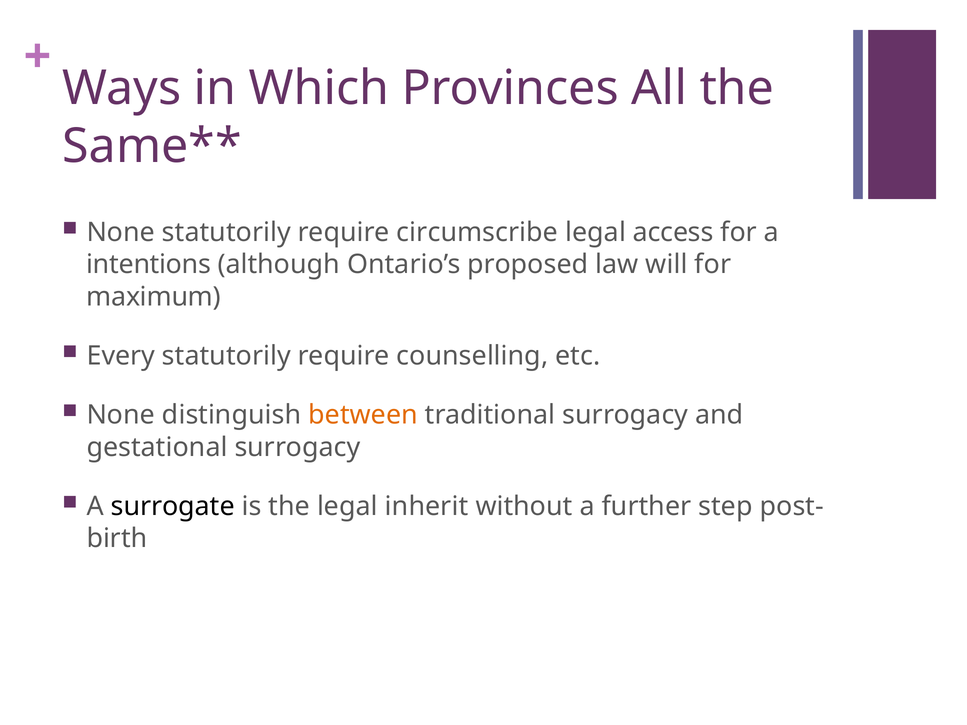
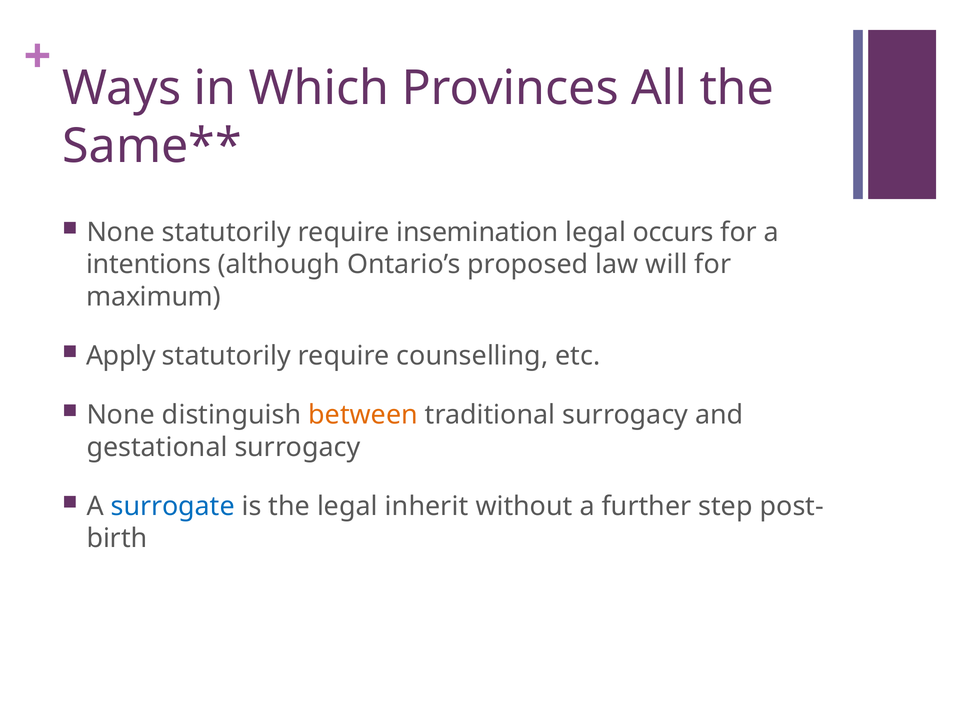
circumscribe: circumscribe -> insemination (477, 232)
access: access -> occurs (673, 232)
Every: Every -> Apply (121, 356)
surrogate colour: black -> blue (173, 506)
